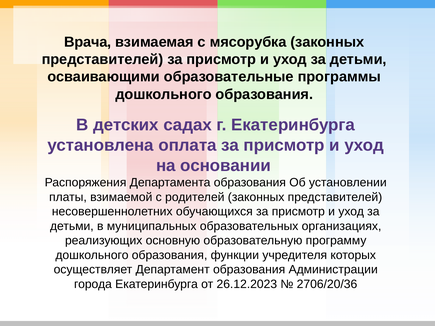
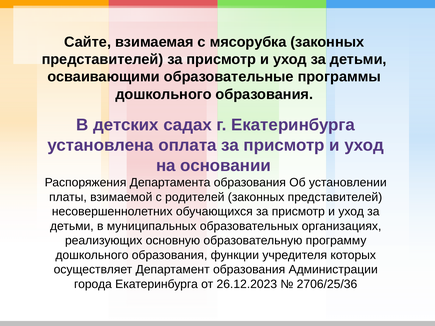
Врача: Врача -> Сайте (88, 42)
2706/20/36: 2706/20/36 -> 2706/25/36 (327, 284)
